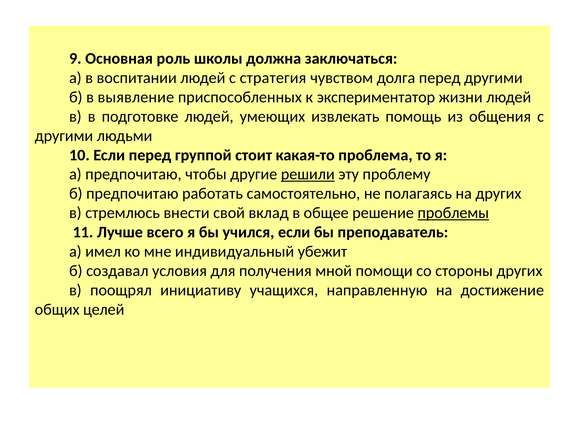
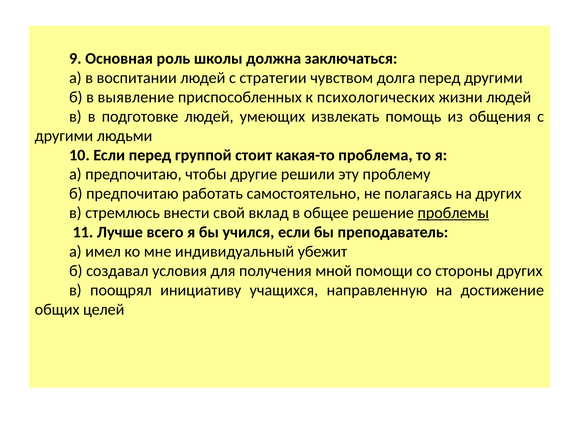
стратегия: стратегия -> стратегии (273, 78)
экспериментатор: экспериментатор -> психологических (376, 97)
решили underline: present -> none (308, 174)
